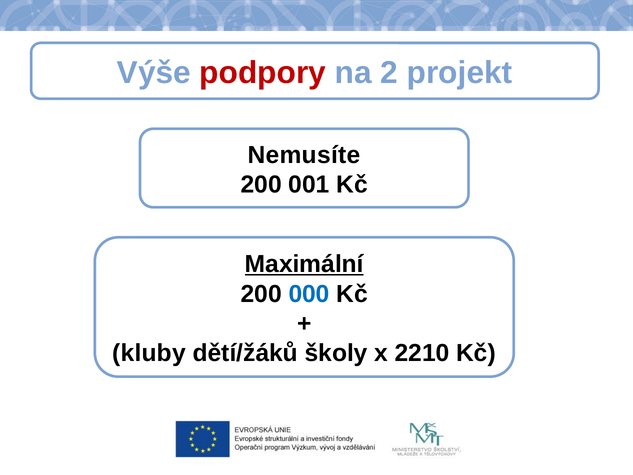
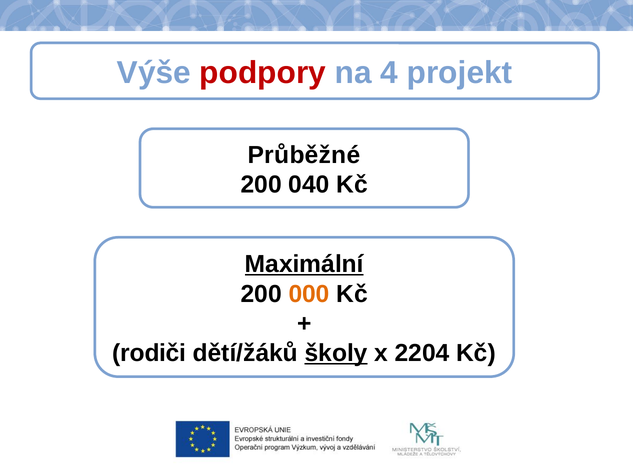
2: 2 -> 4 (389, 73)
Nemusíte: Nemusíte -> Průběžné (304, 155)
001: 001 -> 040 (309, 184)
000 colour: blue -> orange (309, 294)
kluby: kluby -> rodiči (149, 353)
školy underline: none -> present (336, 353)
2210: 2210 -> 2204 (422, 353)
